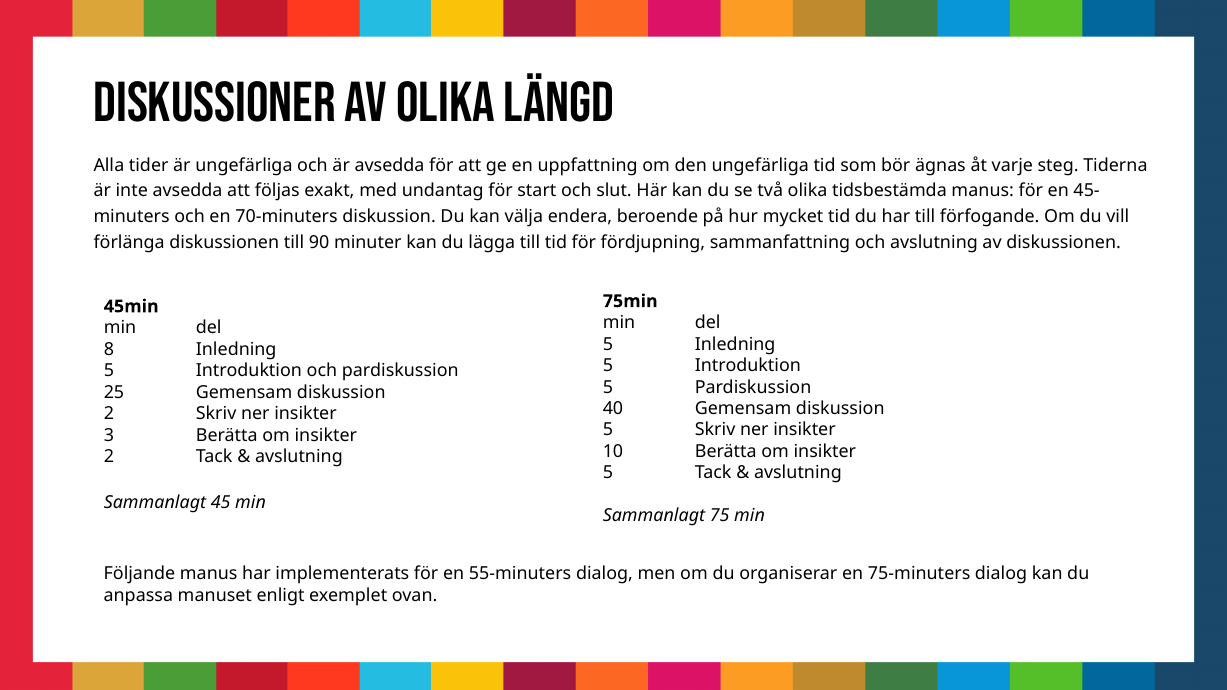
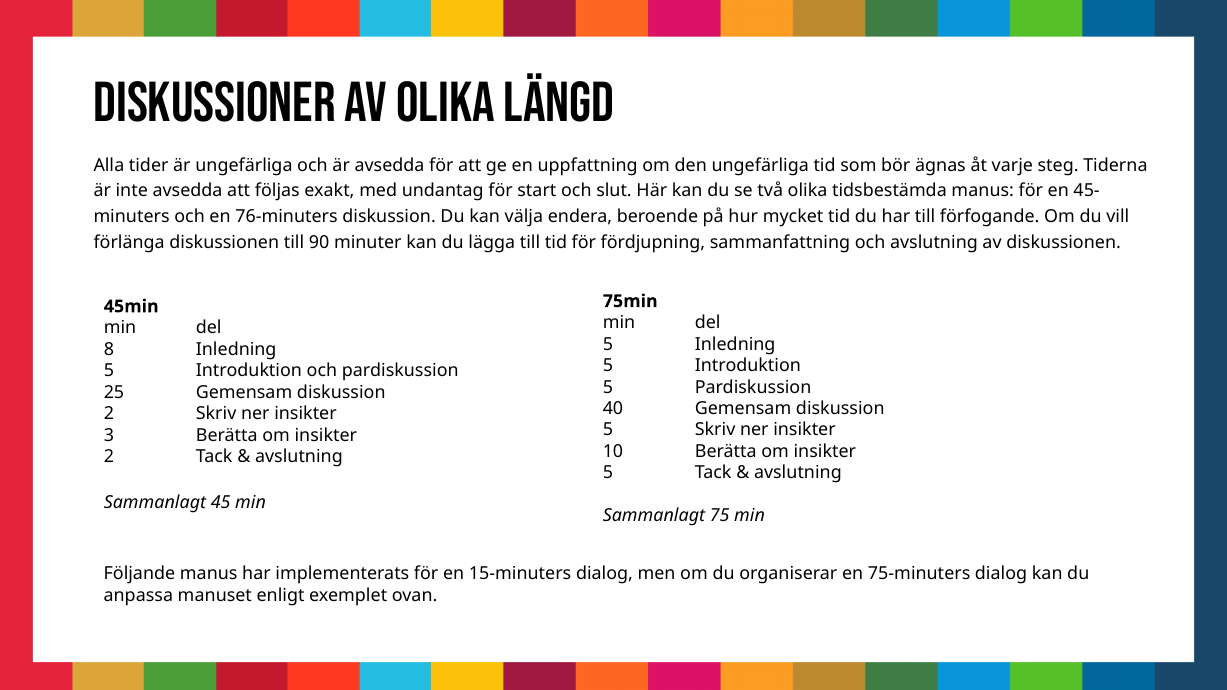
70-minuters: 70-minuters -> 76-minuters (287, 217)
55-minuters: 55-minuters -> 15-minuters (520, 574)
